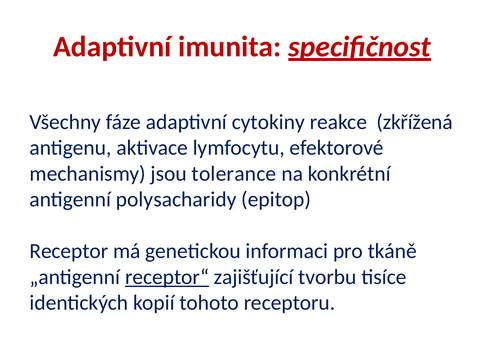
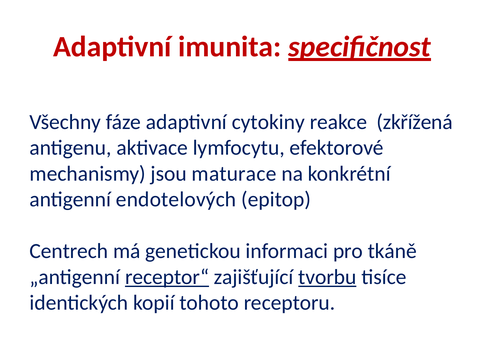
tolerance: tolerance -> maturace (234, 174)
polysacharidy: polysacharidy -> endotelových (176, 200)
Receptor: Receptor -> Centrech (69, 251)
tvorbu underline: none -> present (327, 277)
